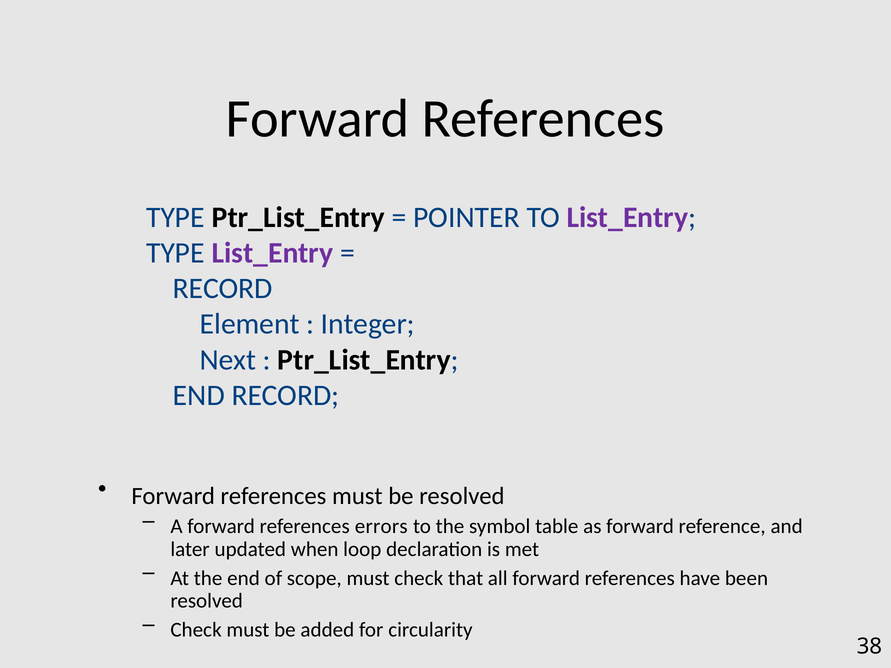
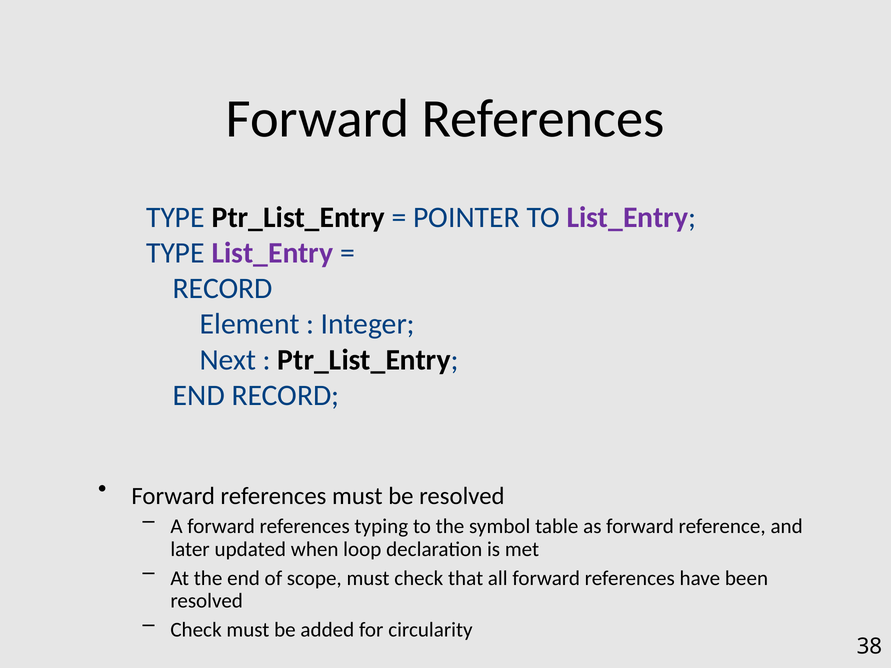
errors: errors -> typing (381, 527)
